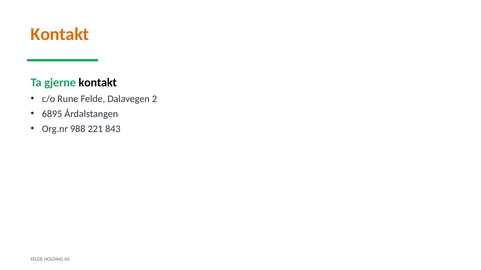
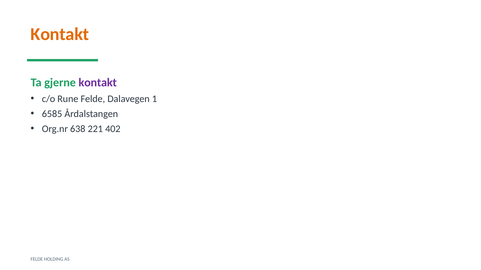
kontakt colour: black -> purple (98, 83)
2: 2 -> 1 (154, 99)
6895: 6895 -> 6585 (52, 114)
988: 988 -> 638 (78, 129)
843: 843 -> 402 (113, 129)
